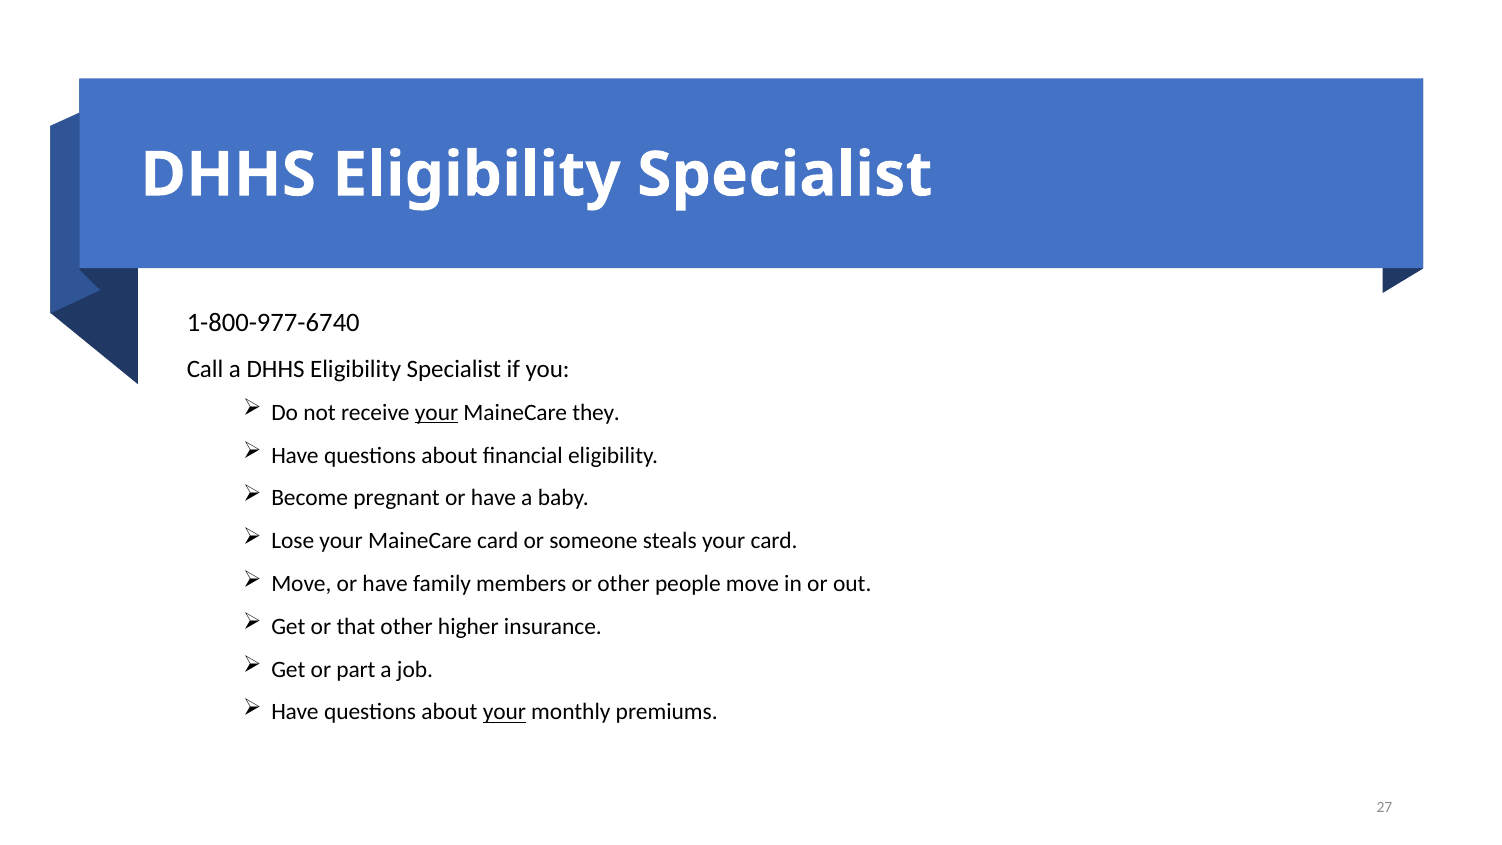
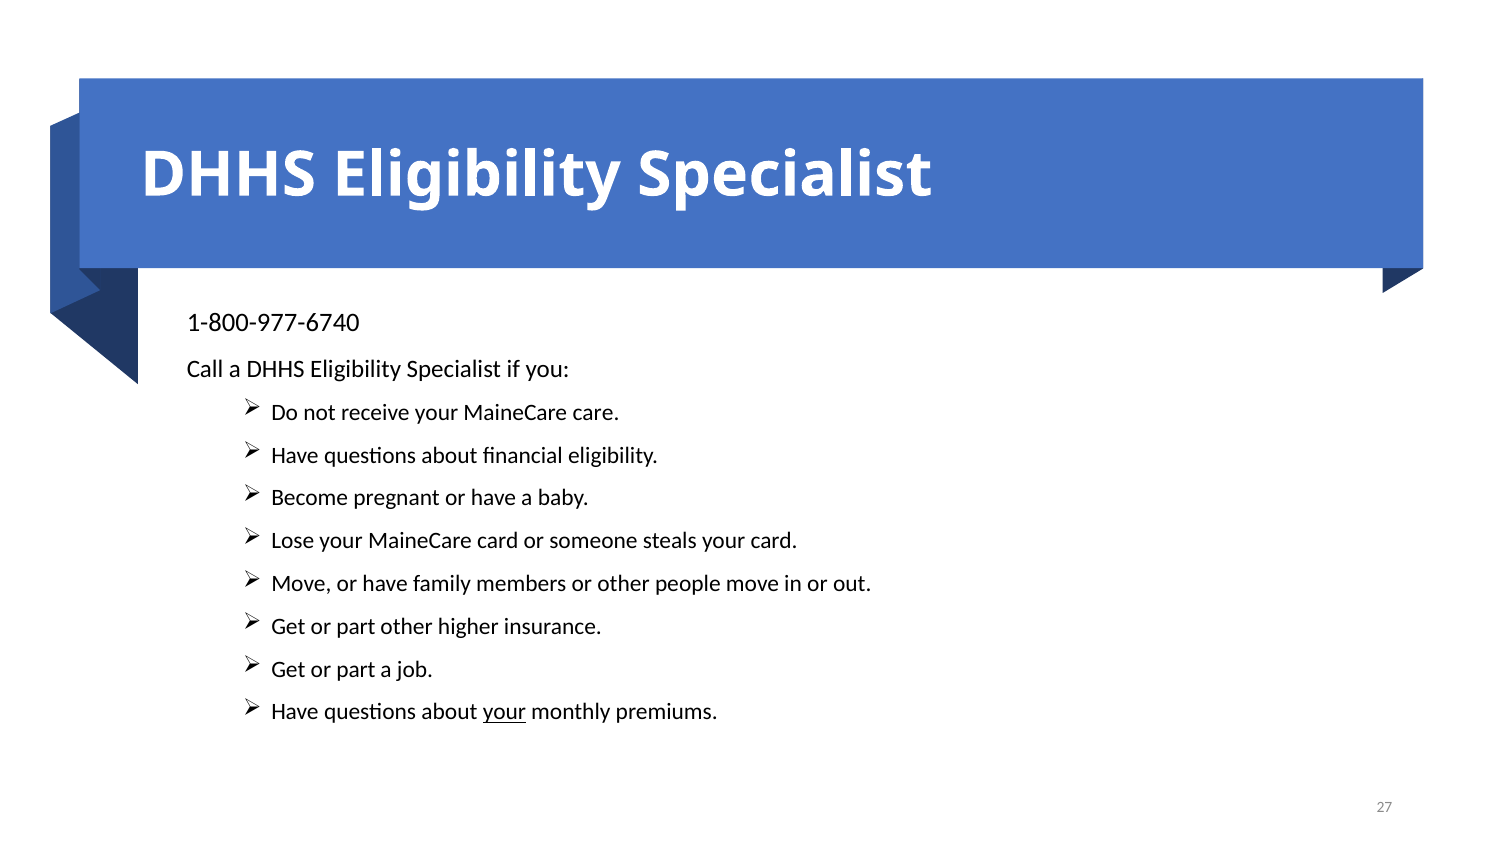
your underline: present -> none (437, 413)
they: they -> care (596, 413)
that: that -> part (356, 627)
